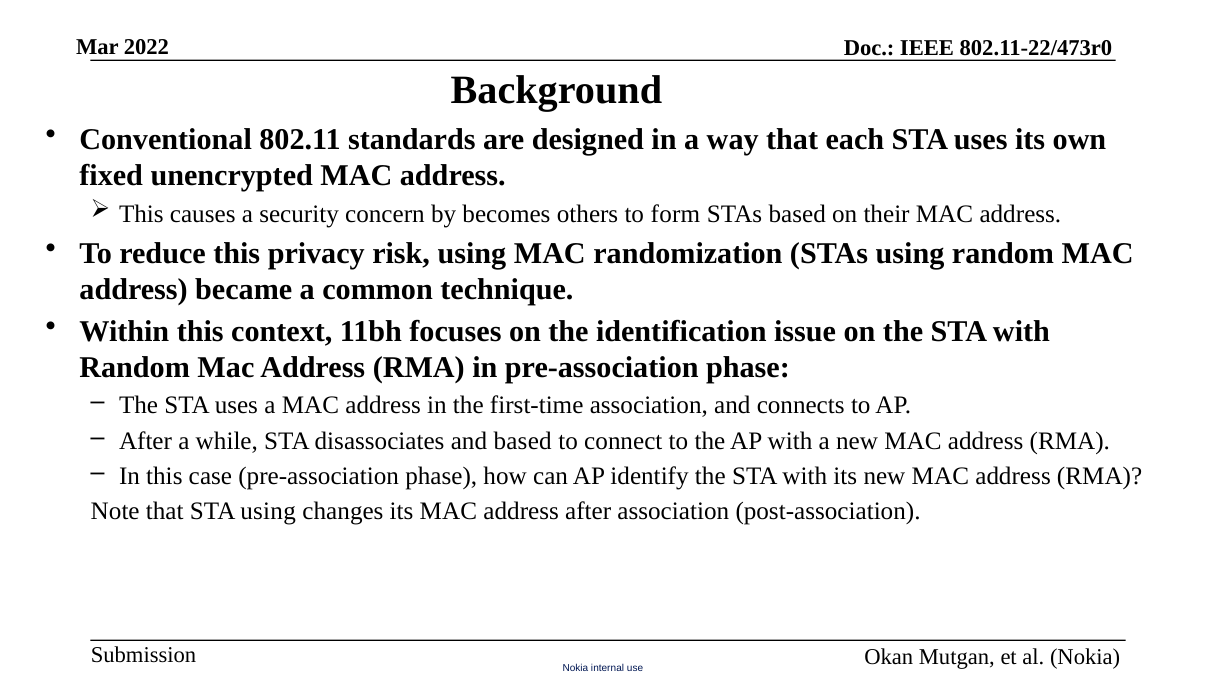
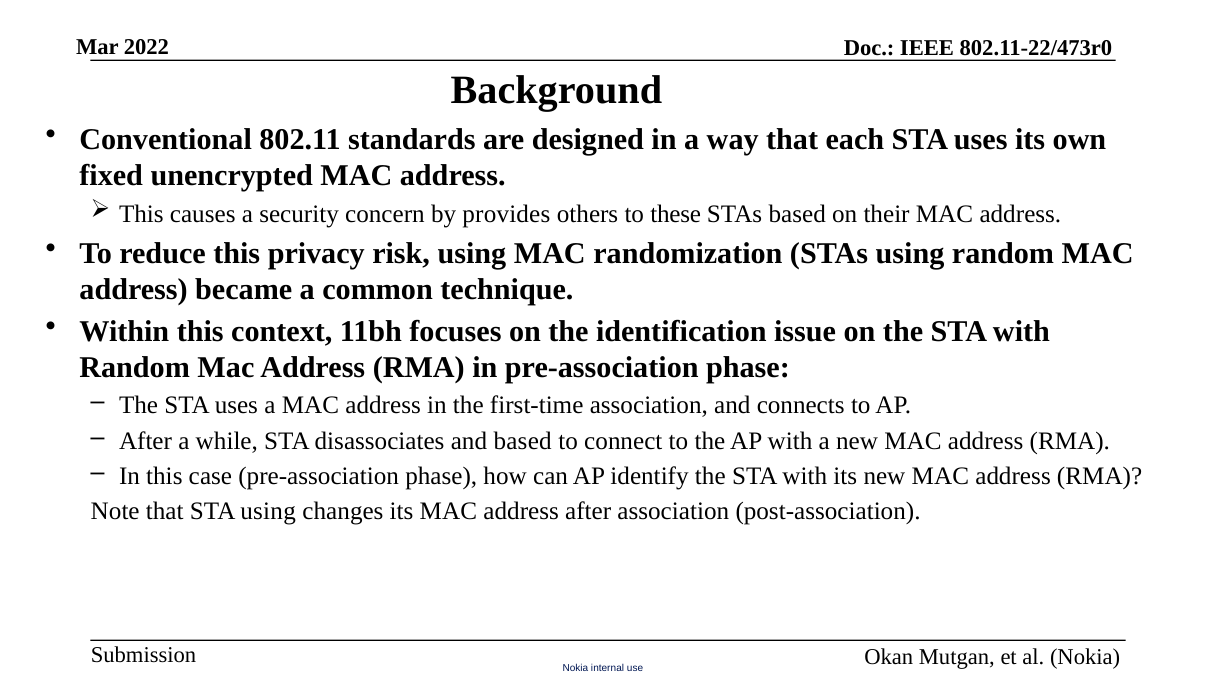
becomes: becomes -> provides (506, 214)
form: form -> these (676, 214)
